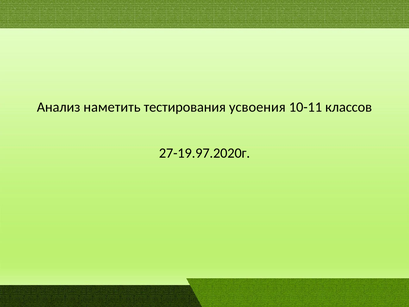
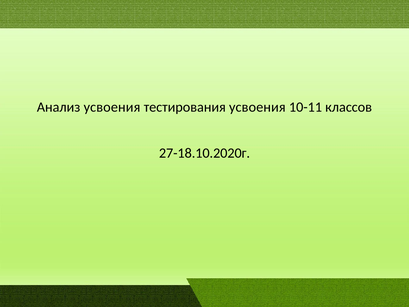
Анализ наметить: наметить -> усвоения (112, 107)
27-19.97.2020г: 27-19.97.2020г -> 27-18.10.2020г (205, 153)
